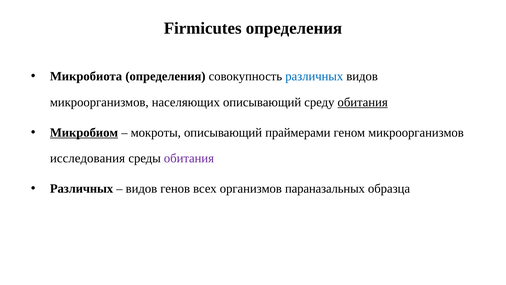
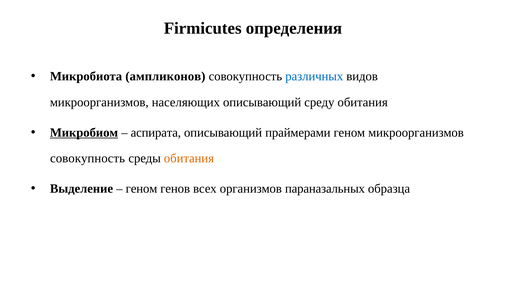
Микробиота определения: определения -> ампликонов (165, 76)
обитания underline: present -> none (363, 102)
мокроты: мокроты -> аспирата (156, 132)
исследования: исследования -> совокупность (88, 158)
обитания colour: purple -> orange (189, 158)
Различных: Различных -> Выделение (81, 188)
видов: видов -> геном (142, 188)
